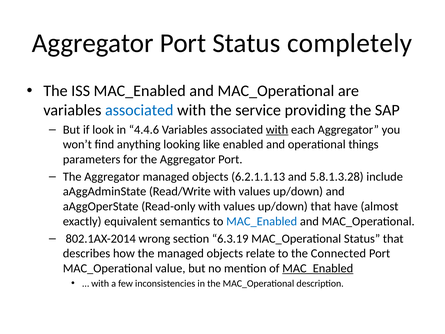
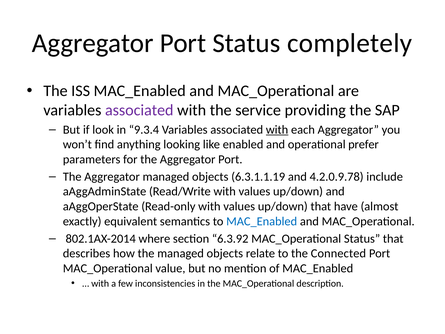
associated colour: blue -> purple (139, 110)
4.4.6: 4.4.6 -> 9.3.4 (144, 130)
things: things -> prefer (363, 144)
6.2.1.1.13: 6.2.1.1.13 -> 6.3.1.1.19 (258, 177)
5.8.1.3.28: 5.8.1.3.28 -> 4.2.0.9.78 (337, 177)
wrong: wrong -> where (154, 238)
6.3.19: 6.3.19 -> 6.3.92 (230, 238)
MAC_Enabled underline: present -> none (318, 268)
